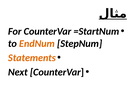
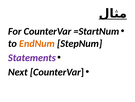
Statements colour: orange -> purple (32, 57)
